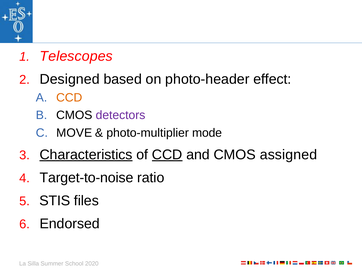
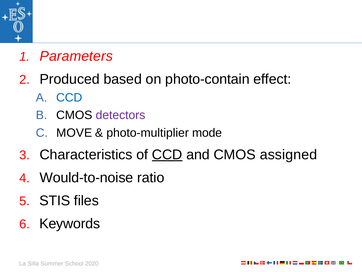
Telescopes: Telescopes -> Parameters (76, 56)
Designed: Designed -> Produced (70, 79)
photo-header: photo-header -> photo-contain (207, 79)
CCD colour: orange -> blue (69, 98)
Characteristics underline: present -> none (86, 154)
Target-to-noise: Target-to-noise -> Would-to-noise (86, 177)
Endorsed: Endorsed -> Keywords (70, 223)
